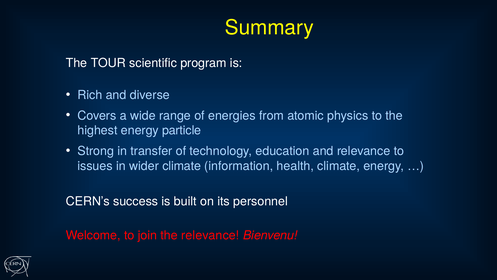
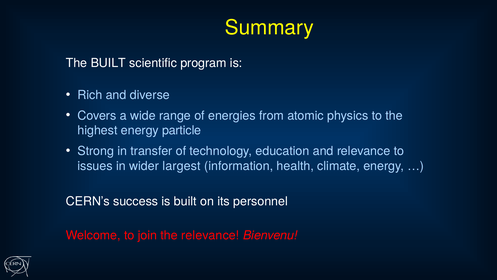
The TOUR: TOUR -> BUILT (108, 63)
wider climate: climate -> largest (182, 166)
